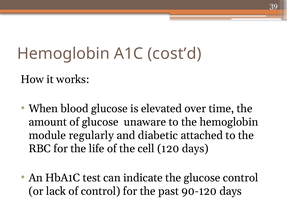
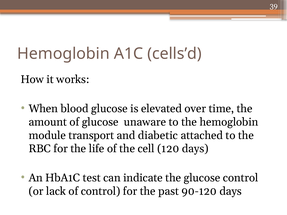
cost’d: cost’d -> cells’d (175, 54)
regularly: regularly -> transport (91, 135)
